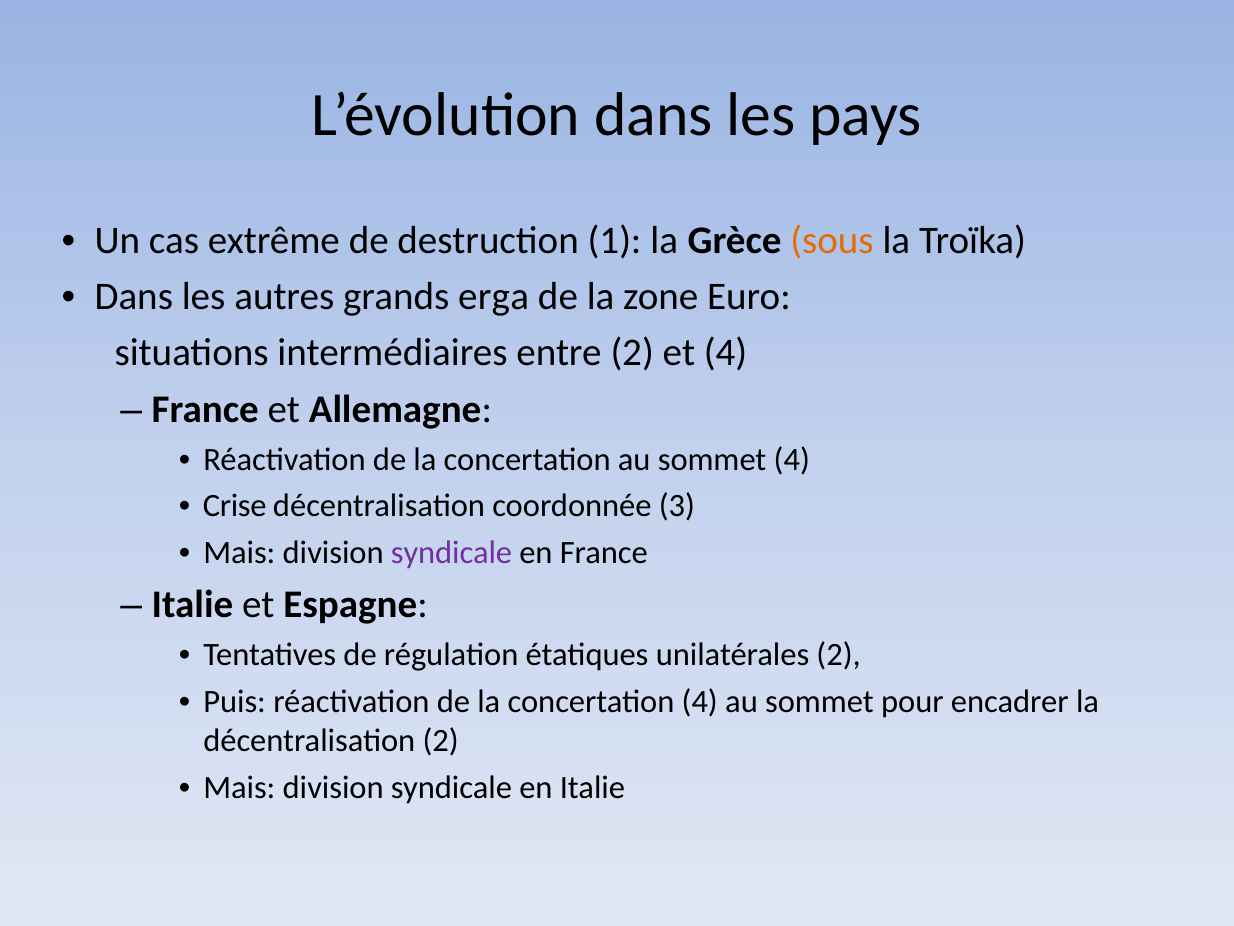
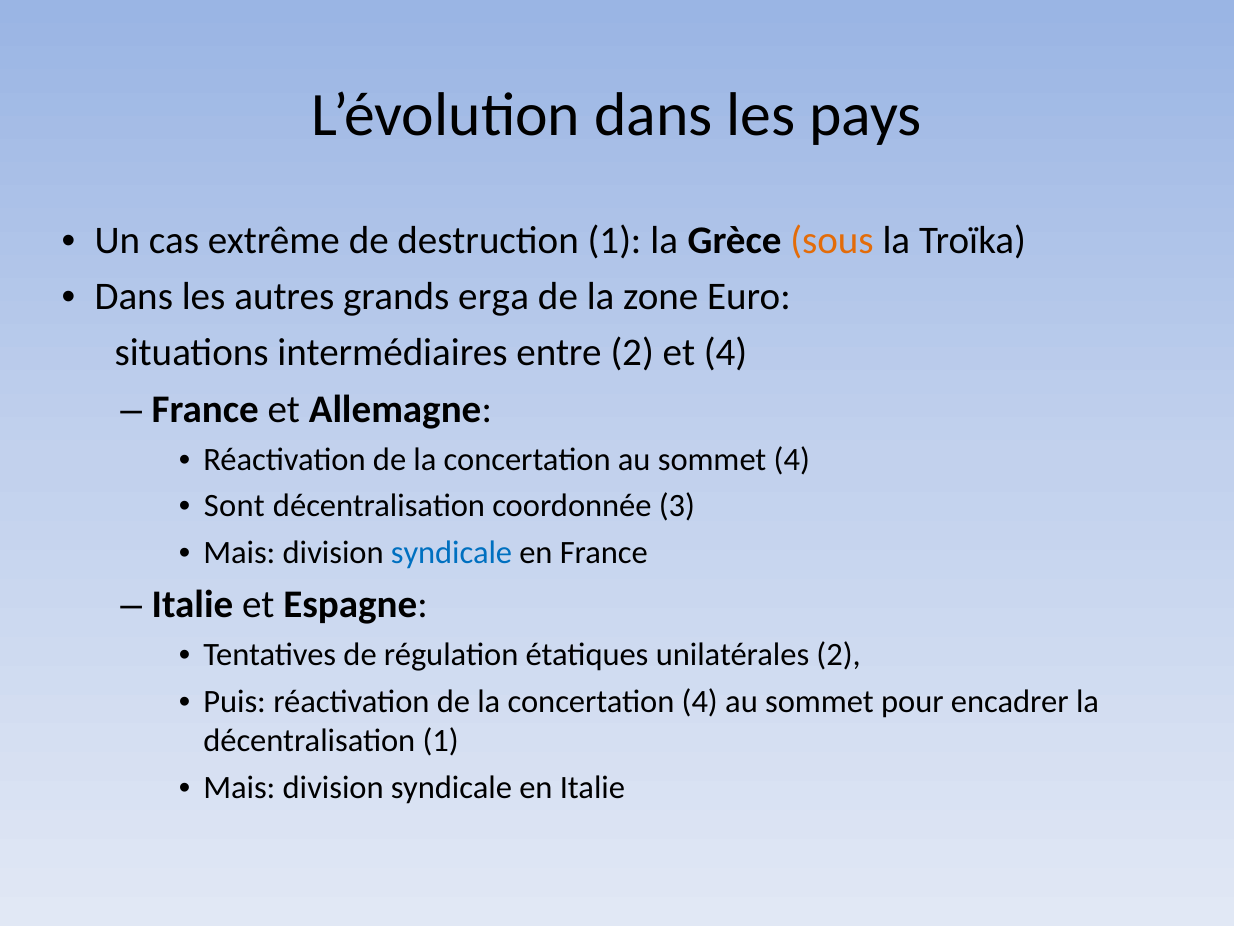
Crise: Crise -> Sont (234, 506)
syndicale colour: purple -> blue (452, 552)
décentralisation 2: 2 -> 1 (441, 741)
